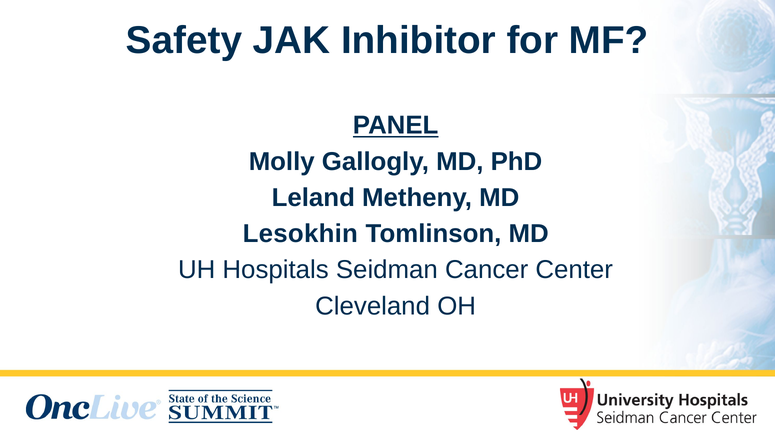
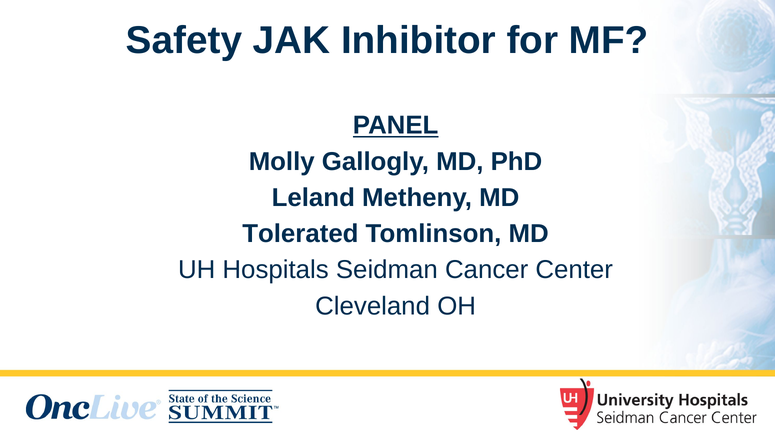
Lesokhin: Lesokhin -> Tolerated (300, 234)
